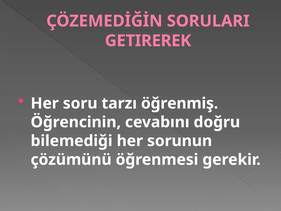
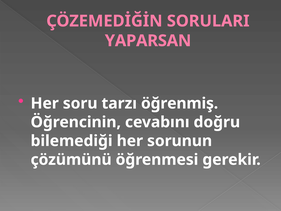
GETIREREK: GETIREREK -> YAPARSAN (148, 41)
